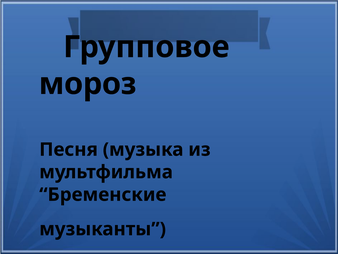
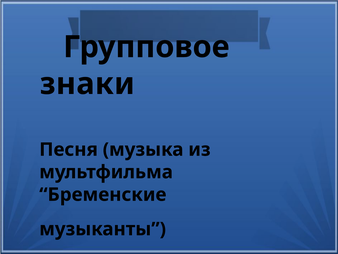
мороз: мороз -> знаки (87, 84)
